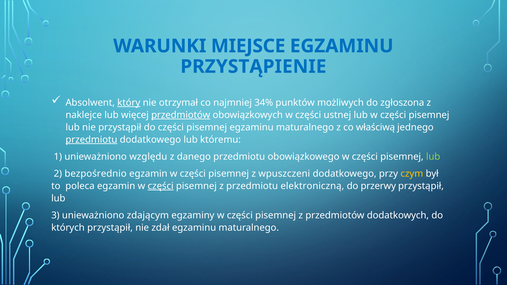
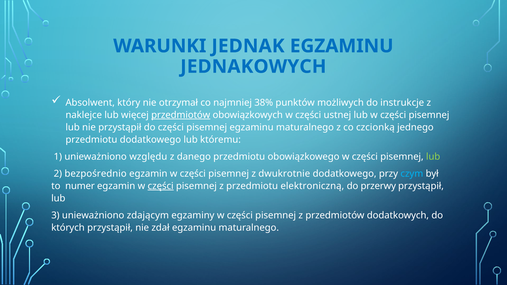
MIEJSCE: MIEJSCE -> JEDNAK (248, 46)
PRZYSTĄPIENIE: PRZYSTĄPIENIE -> JEDNAKOWYCH (253, 67)
który underline: present -> none (129, 103)
34%: 34% -> 38% (264, 103)
zgłoszona: zgłoszona -> instrukcje (402, 103)
właściwą: właściwą -> czcionką (375, 127)
przedmiotu underline: present -> none (91, 140)
wpuszczeni: wpuszczeni -> dwukrotnie (284, 174)
czym colour: yellow -> light blue (412, 174)
poleca: poleca -> numer (80, 186)
